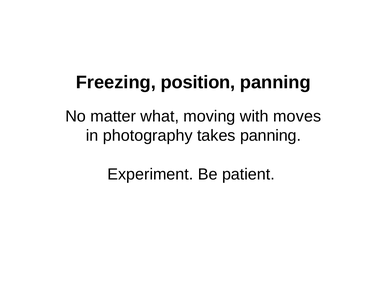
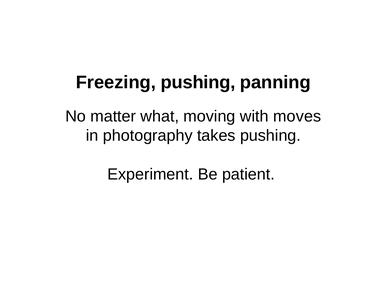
Freezing position: position -> pushing (198, 82)
takes panning: panning -> pushing (270, 136)
